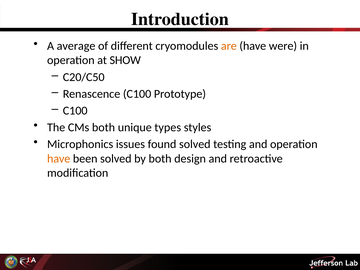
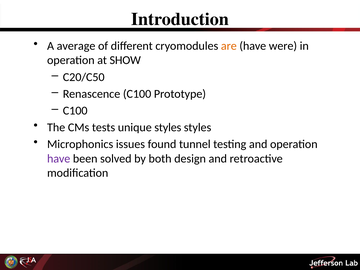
CMs both: both -> tests (104, 127)
unique types: types -> styles (168, 127)
found solved: solved -> tunnel (195, 144)
have colour: orange -> purple (59, 159)
